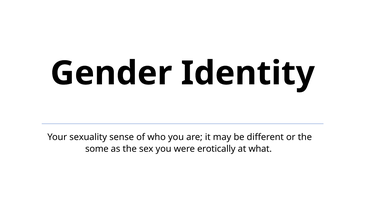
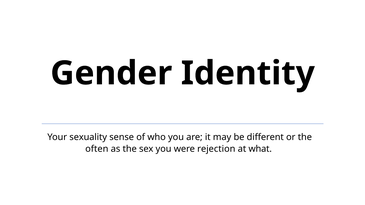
some: some -> often (97, 149)
erotically: erotically -> rejection (216, 149)
